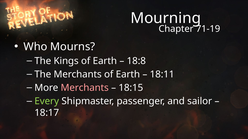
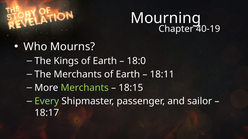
71-19: 71-19 -> 40-19 (208, 29)
18:8: 18:8 -> 18:0 (136, 61)
Merchants colour: pink -> light green (85, 88)
